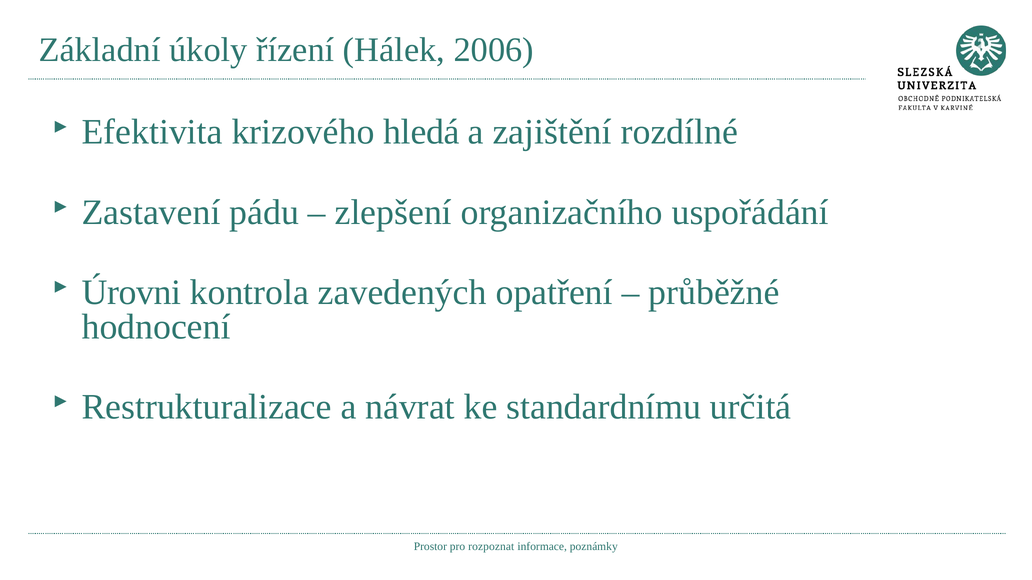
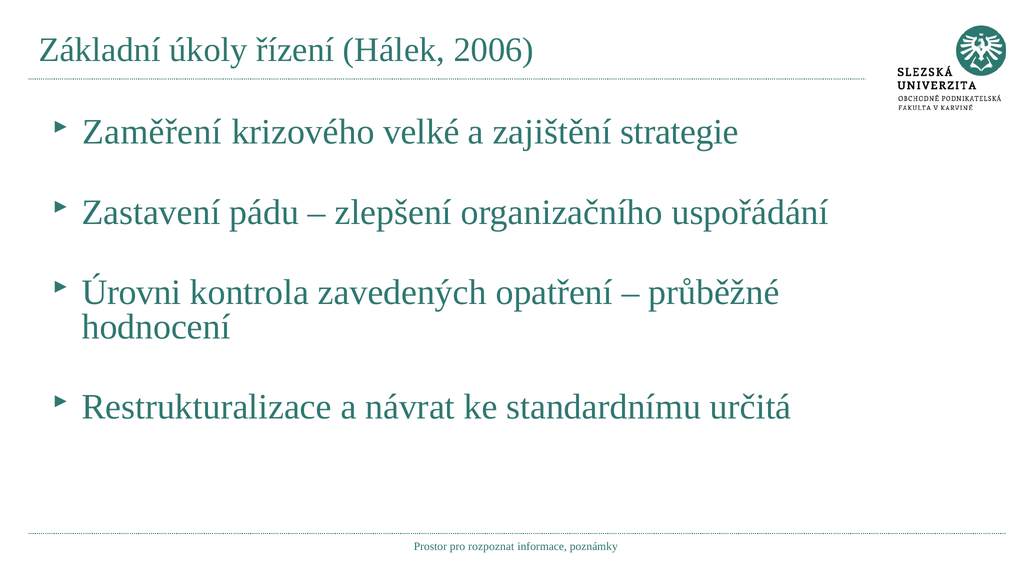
Efektivita: Efektivita -> Zaměření (152, 132)
hledá: hledá -> velké (421, 132)
rozdílné: rozdílné -> strategie (680, 132)
